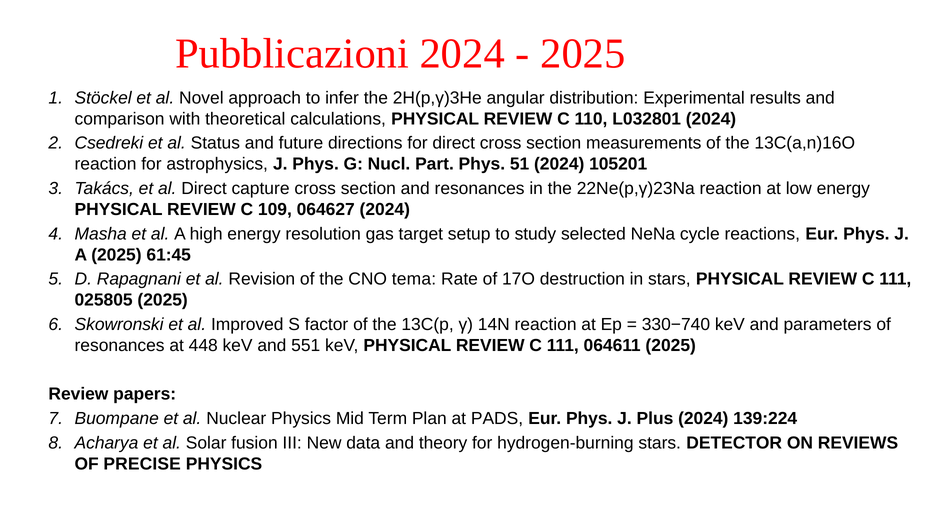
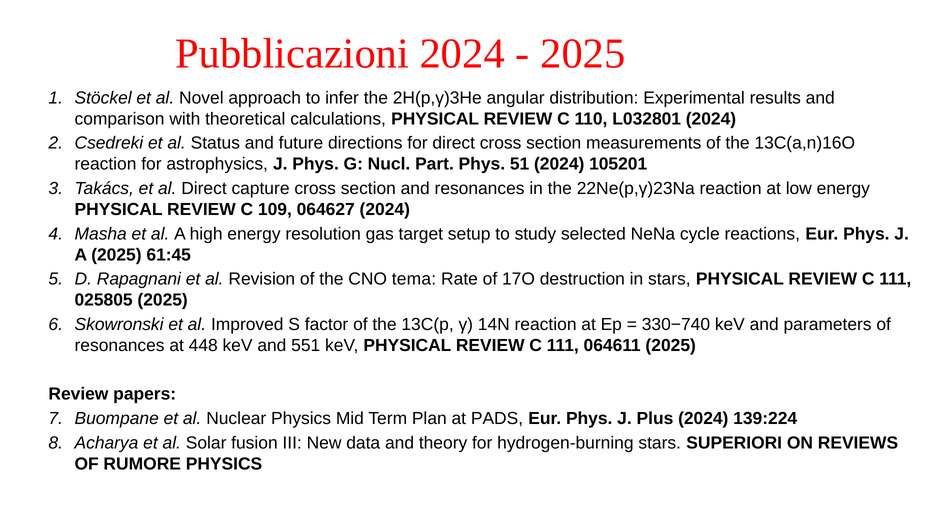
DETECTOR: DETECTOR -> SUPERIORI (734, 443)
PRECISE: PRECISE -> RUMORE (142, 464)
